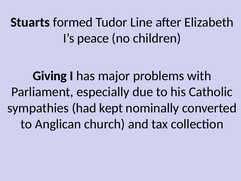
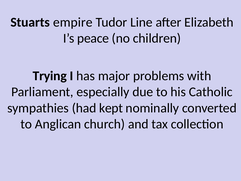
formed: formed -> empire (73, 22)
Giving: Giving -> Trying (50, 76)
